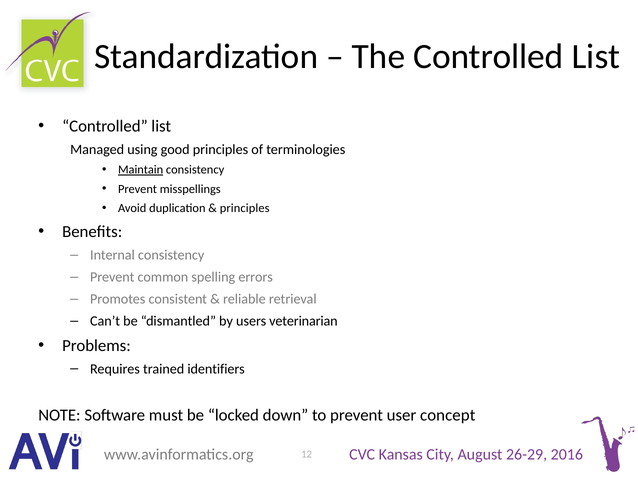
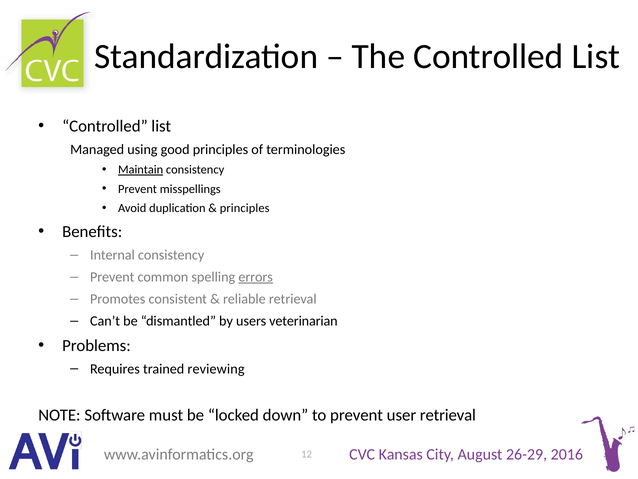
errors underline: none -> present (256, 277)
identifiers: identifiers -> reviewing (216, 369)
user concept: concept -> retrieval (448, 415)
